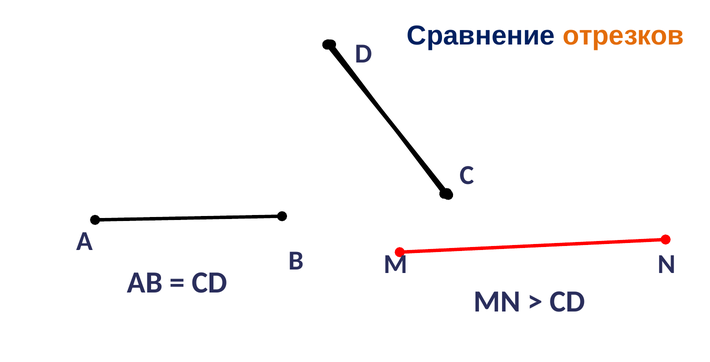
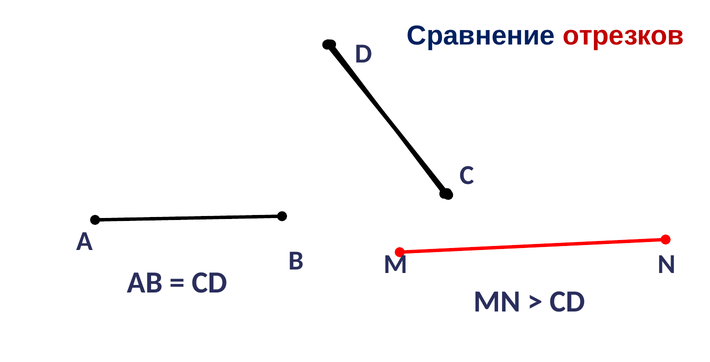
отрезков colour: orange -> red (623, 36)
